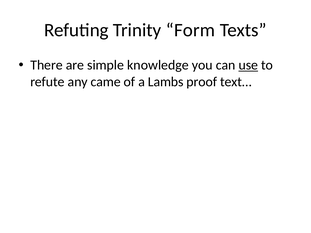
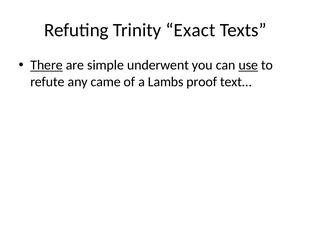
Form: Form -> Exact (191, 30)
There underline: none -> present (47, 65)
knowledge: knowledge -> underwent (158, 65)
